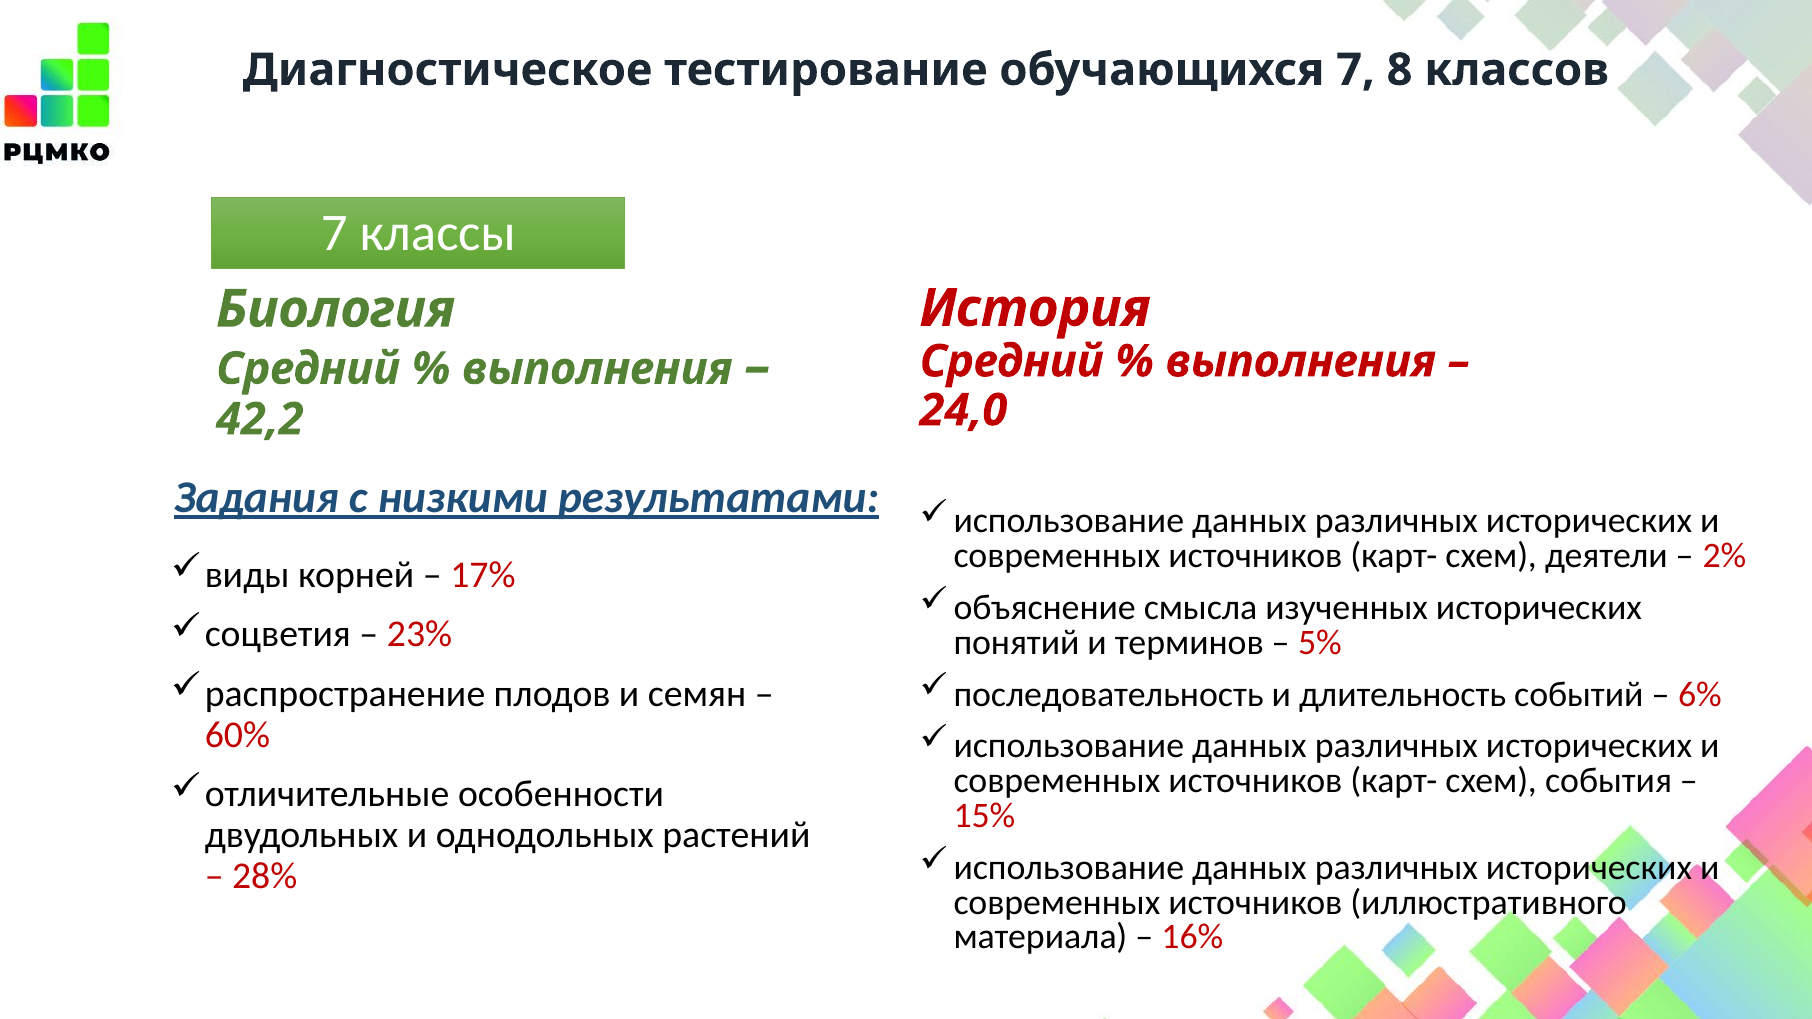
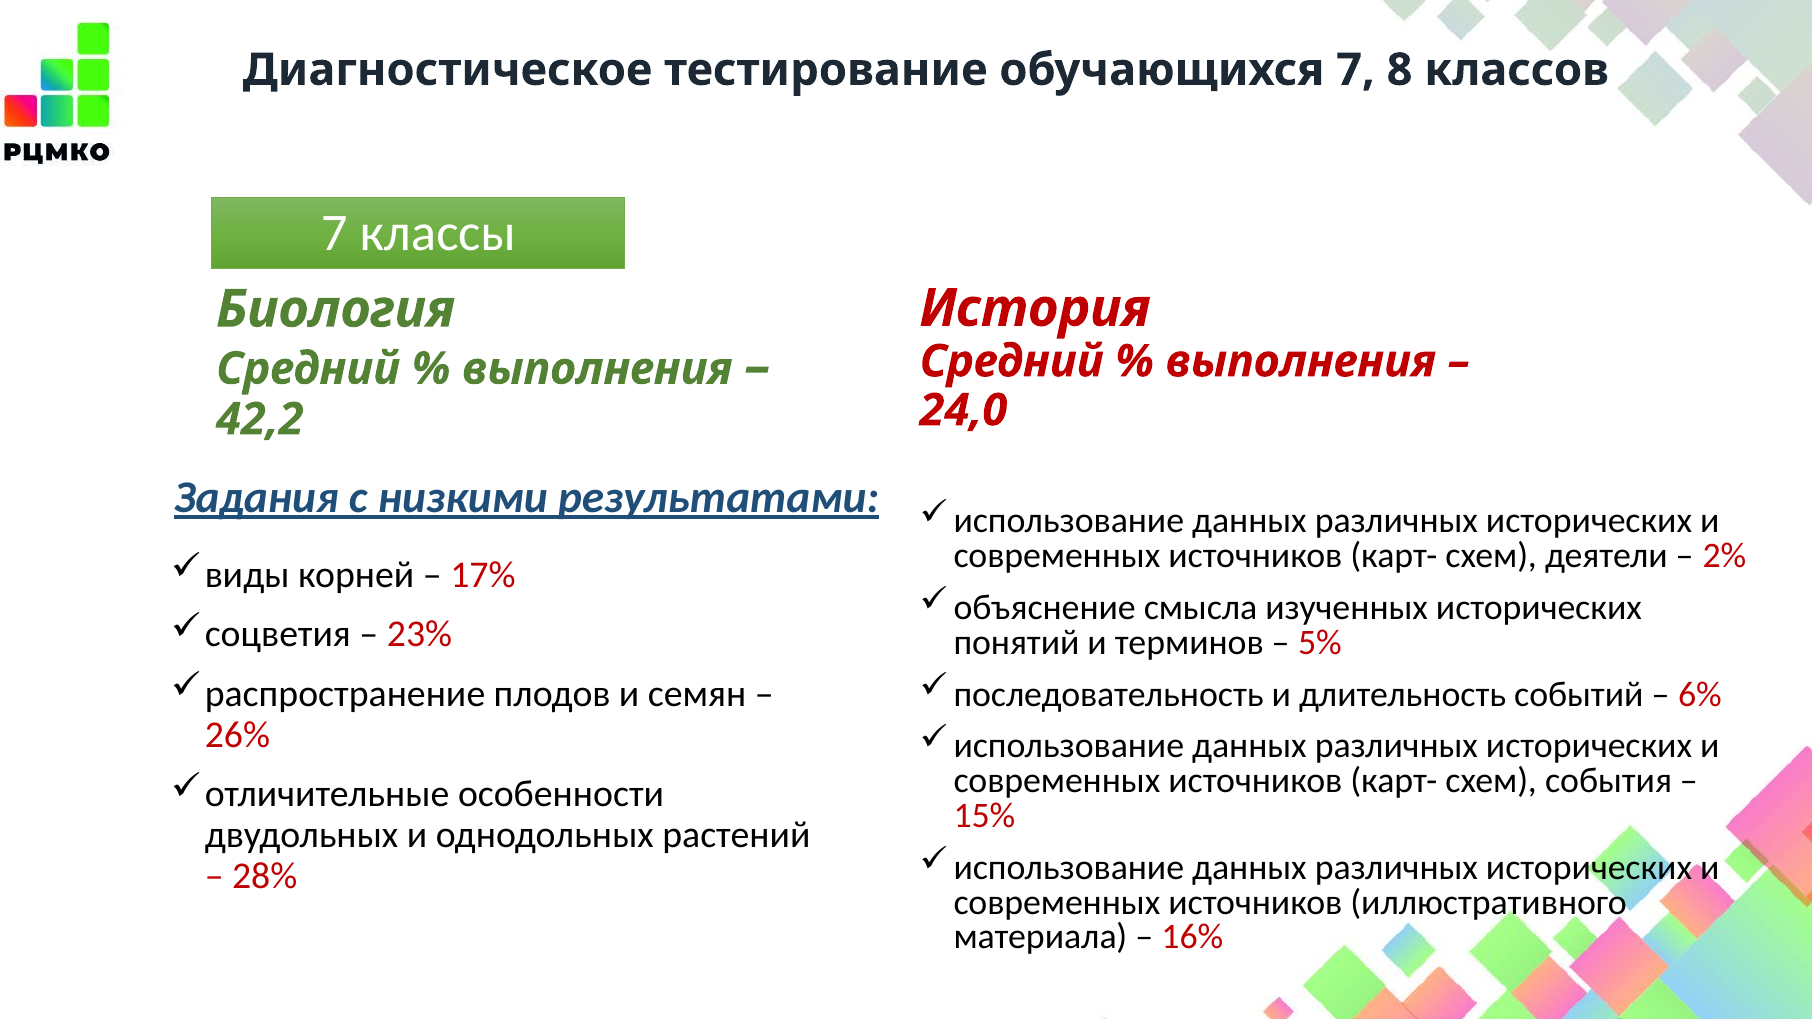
60%: 60% -> 26% (237, 735)
